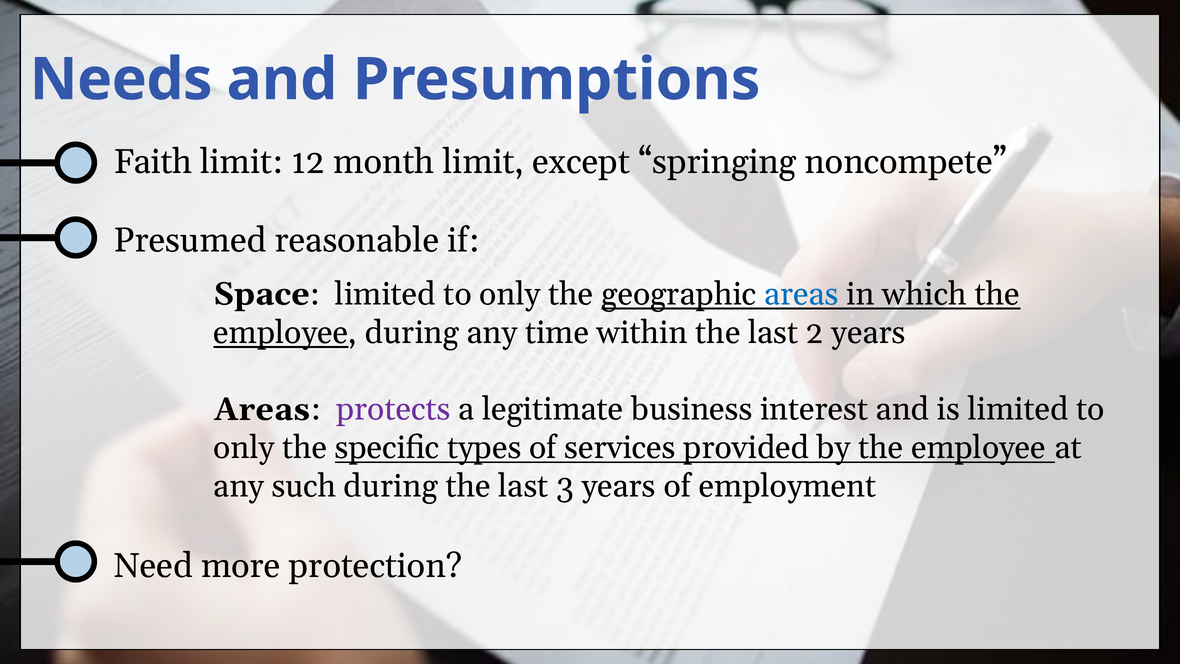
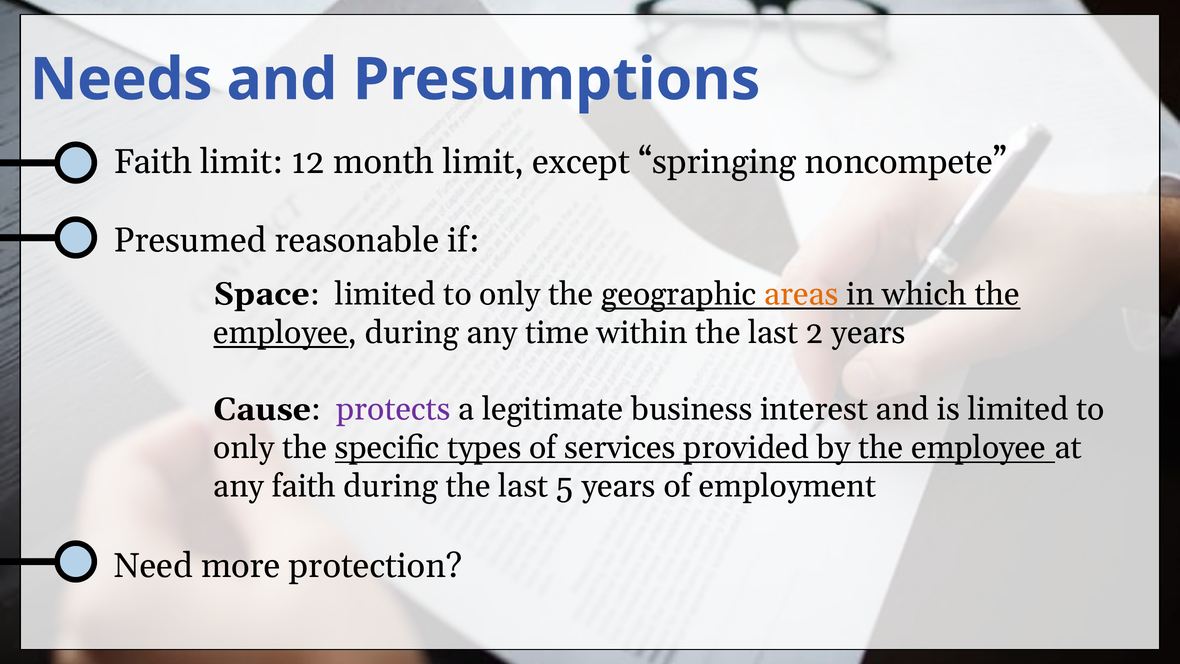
areas colour: blue -> orange (801, 294)
Areas: Areas -> Cause (262, 409)
any such: such -> faith (304, 486)
3: 3 -> 5 (565, 486)
